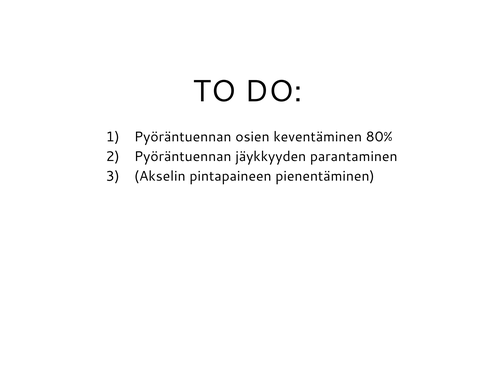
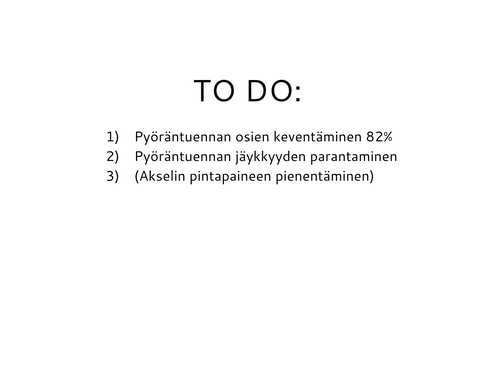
80%: 80% -> 82% (379, 137)
